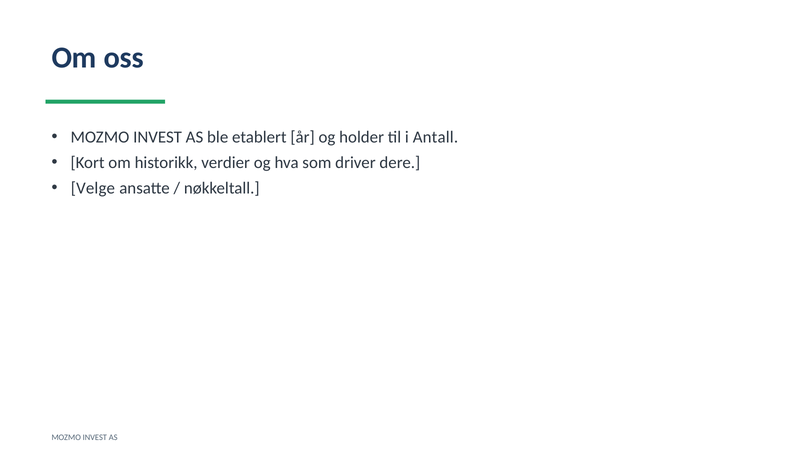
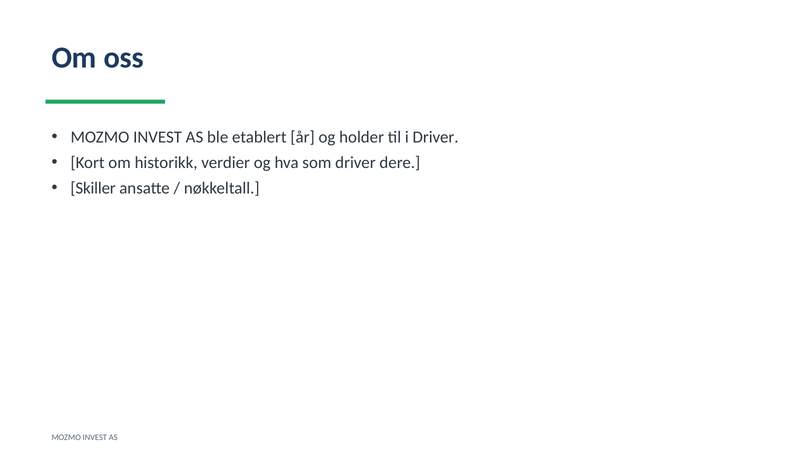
i Antall: Antall -> Driver (436, 137)
Velge: Velge -> Skiller (93, 188)
